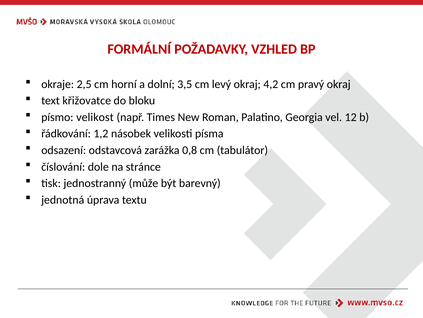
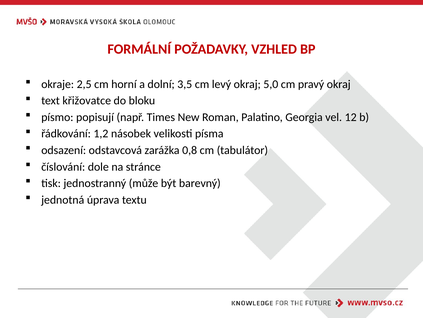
4,2: 4,2 -> 5,0 (271, 84)
velikost: velikost -> popisují (95, 117)
